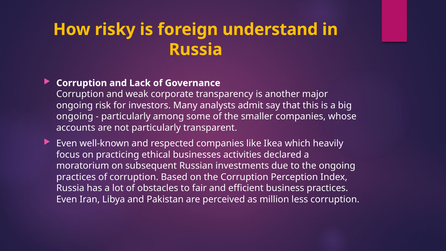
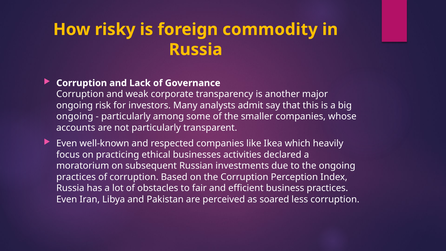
understand: understand -> commodity (270, 29)
million: million -> soared (274, 199)
